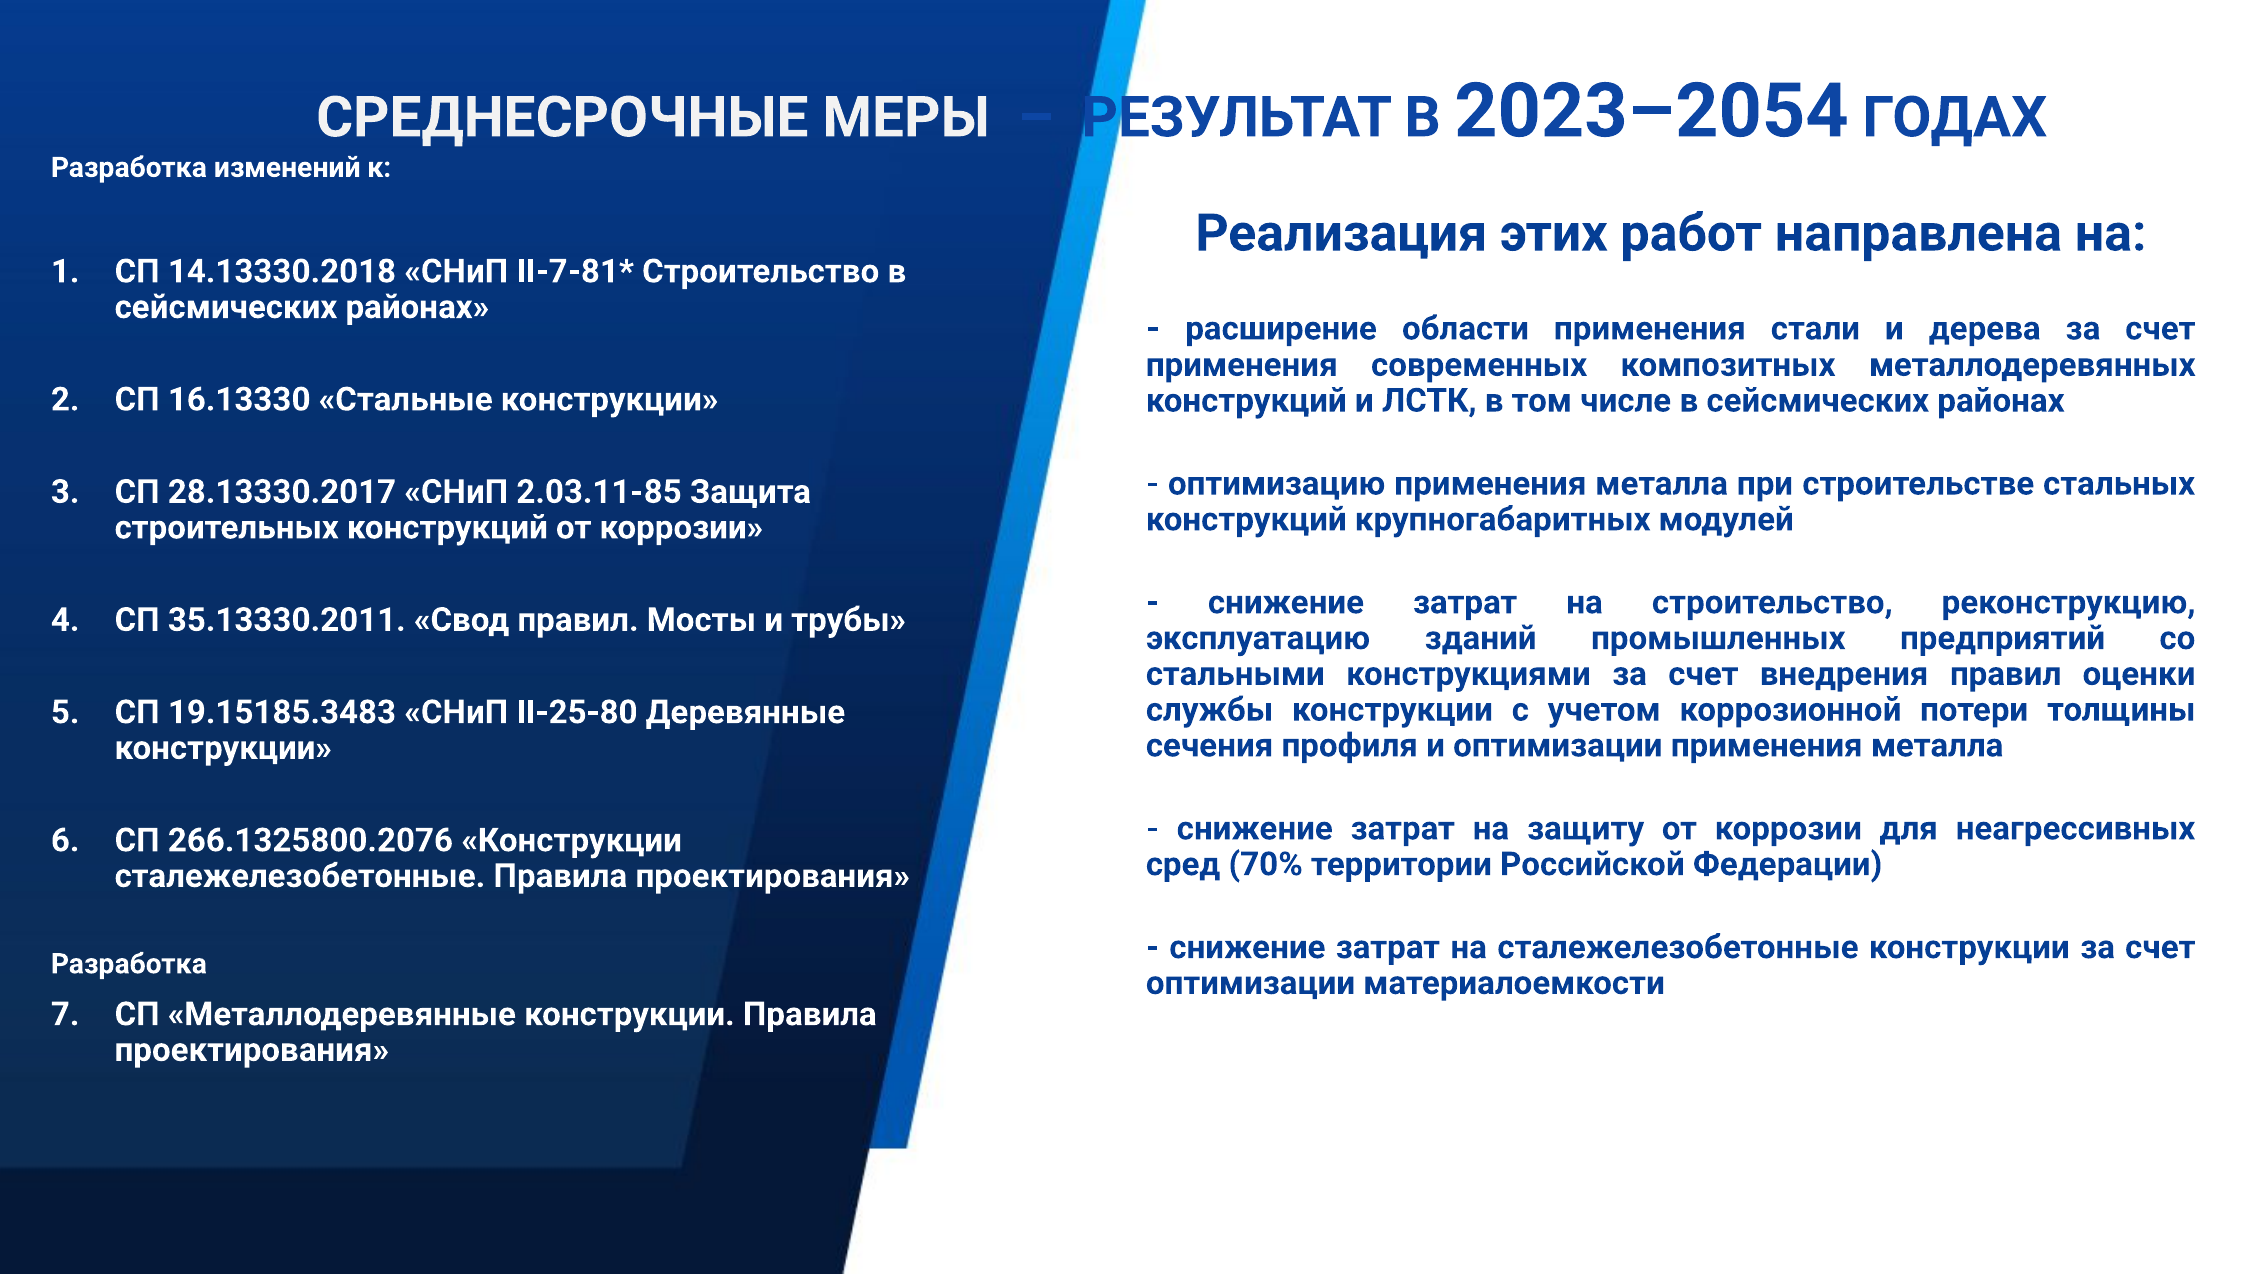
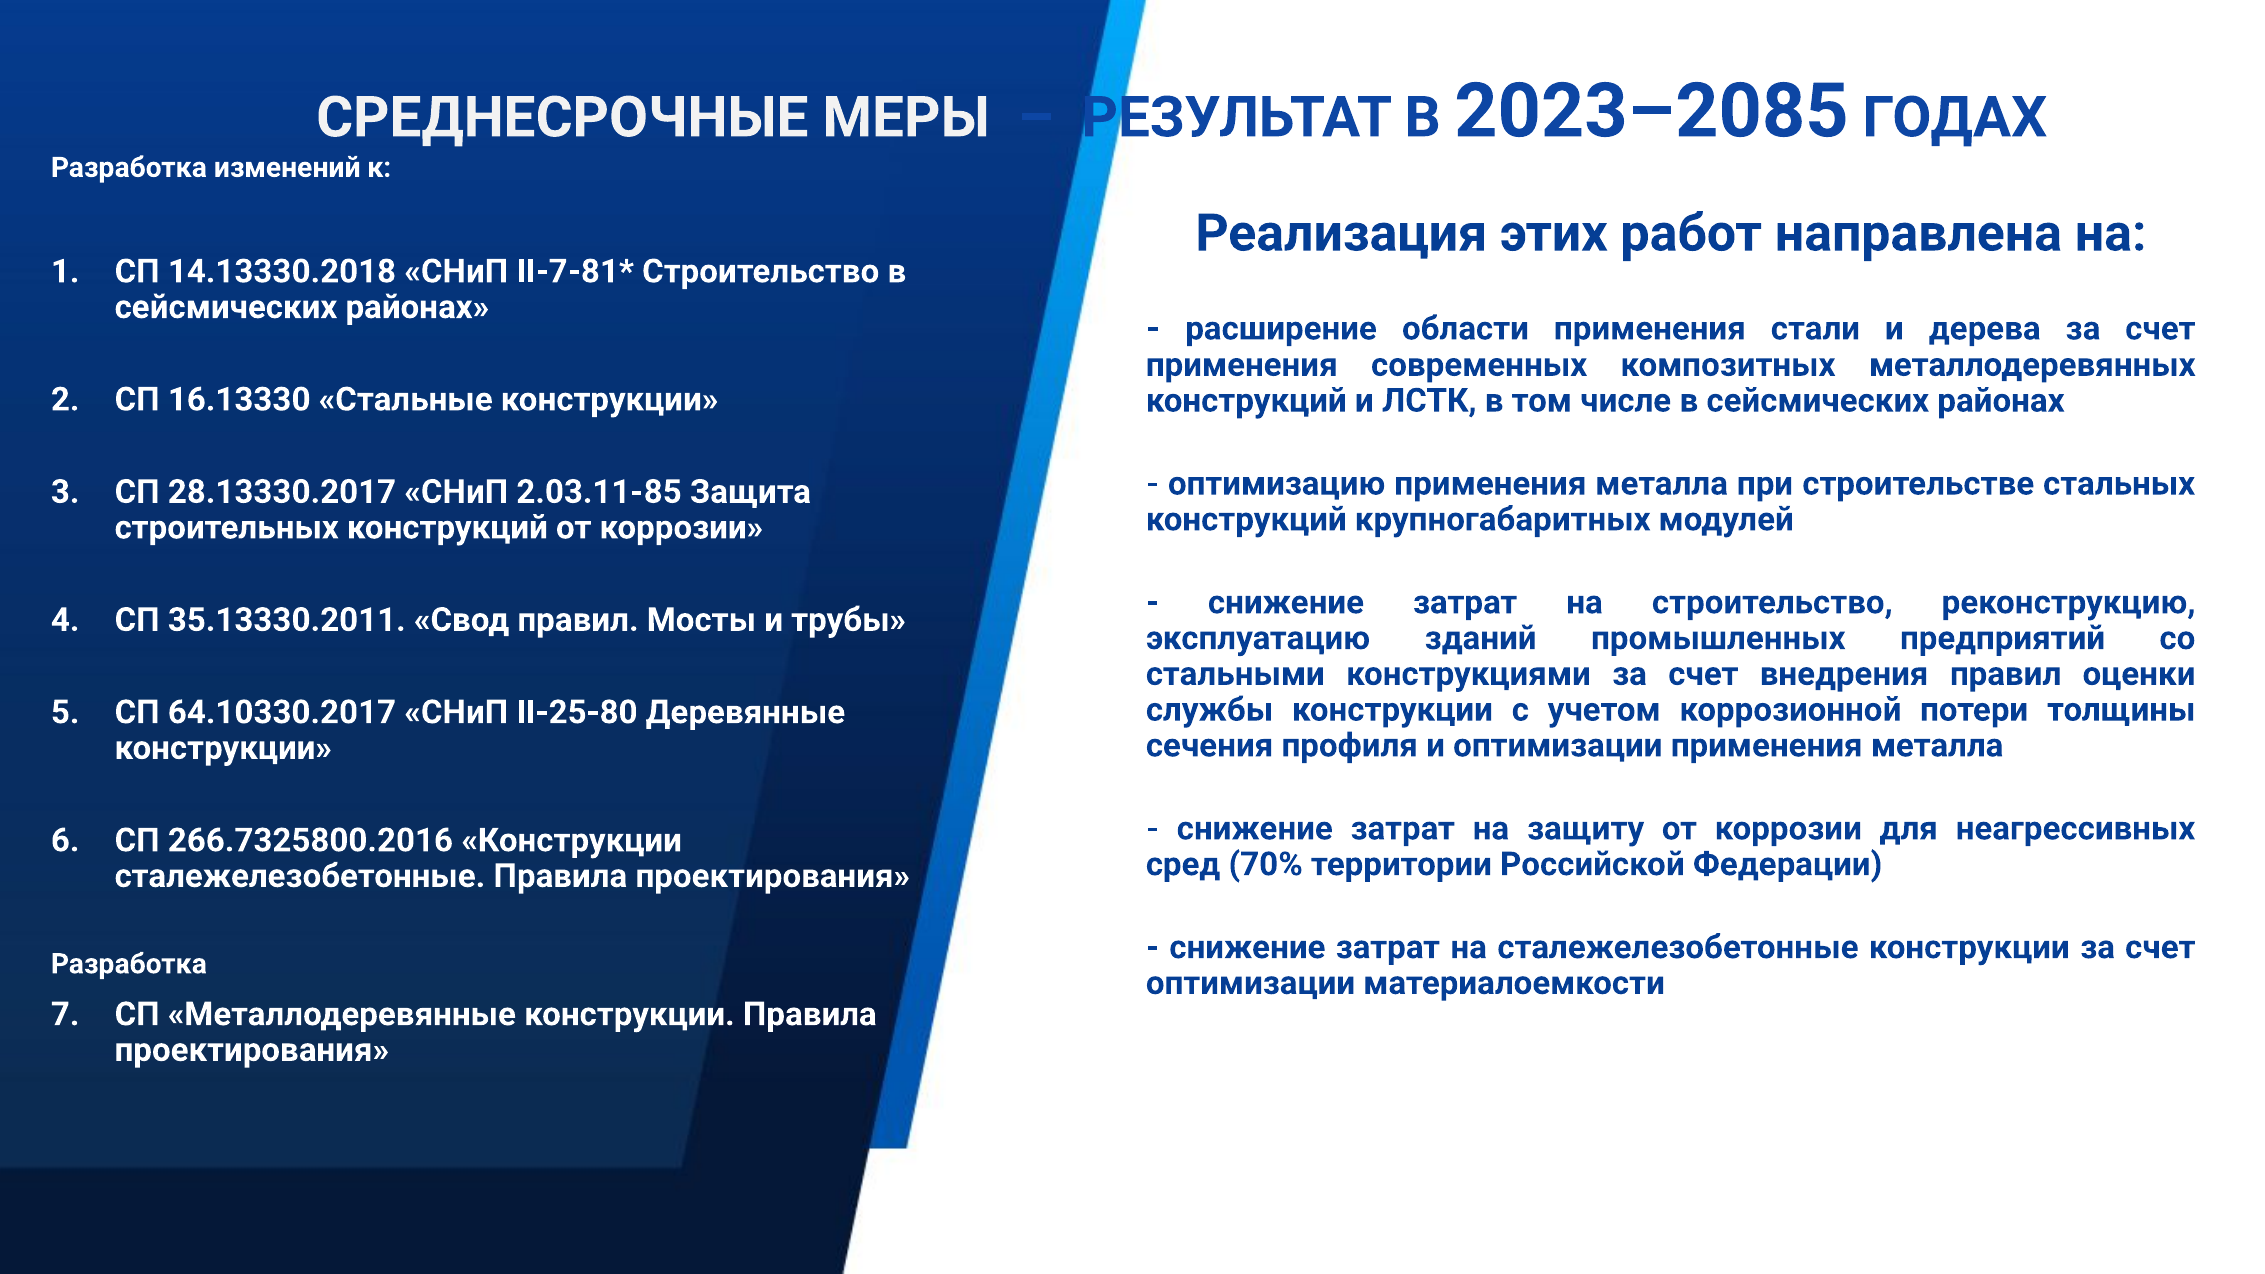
2023–2054: 2023–2054 -> 2023–2085 (1651, 111)
19.15185.3483: 19.15185.3483 -> 64.10330.2017 (282, 712)
266.1325800.2076: 266.1325800.2076 -> 266.7325800.2016 (310, 840)
